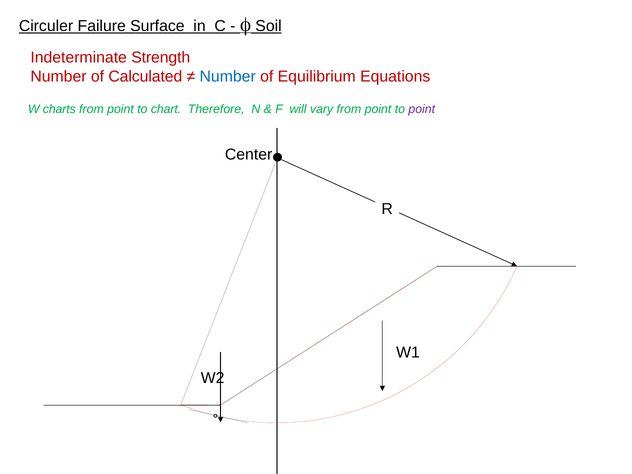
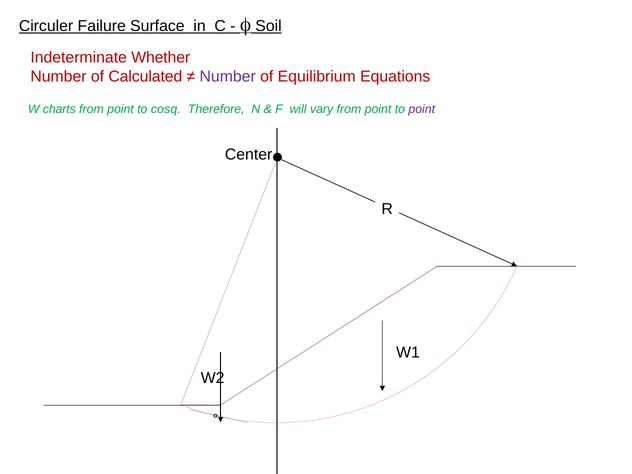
Strength: Strength -> Whether (161, 58)
Number colour: blue -> purple (228, 77)
chart: chart -> cosq (166, 109)
